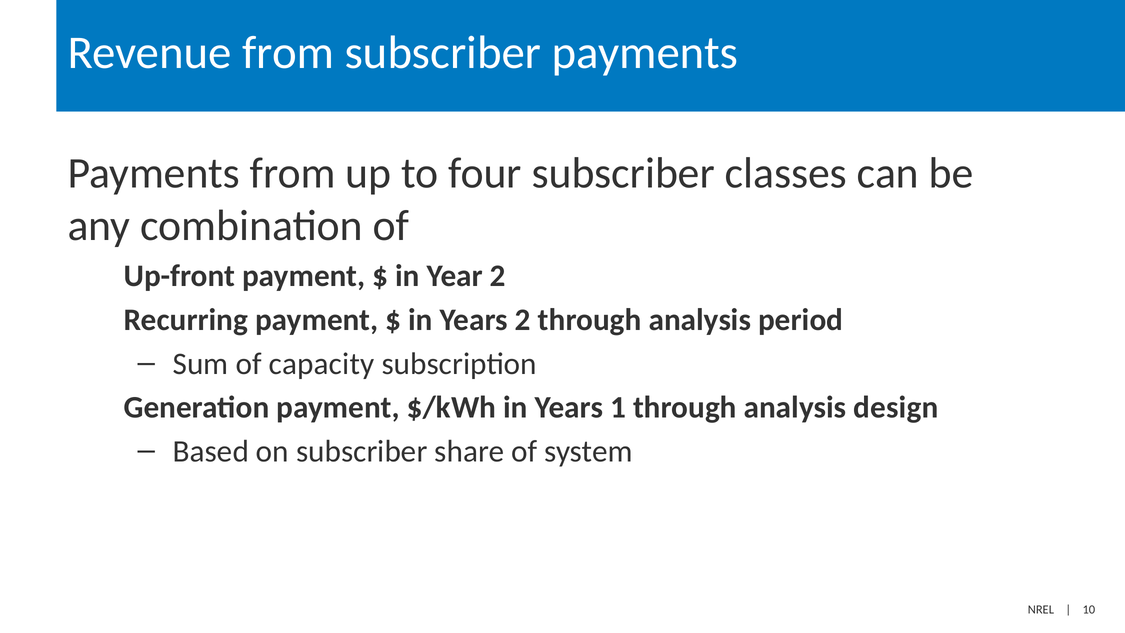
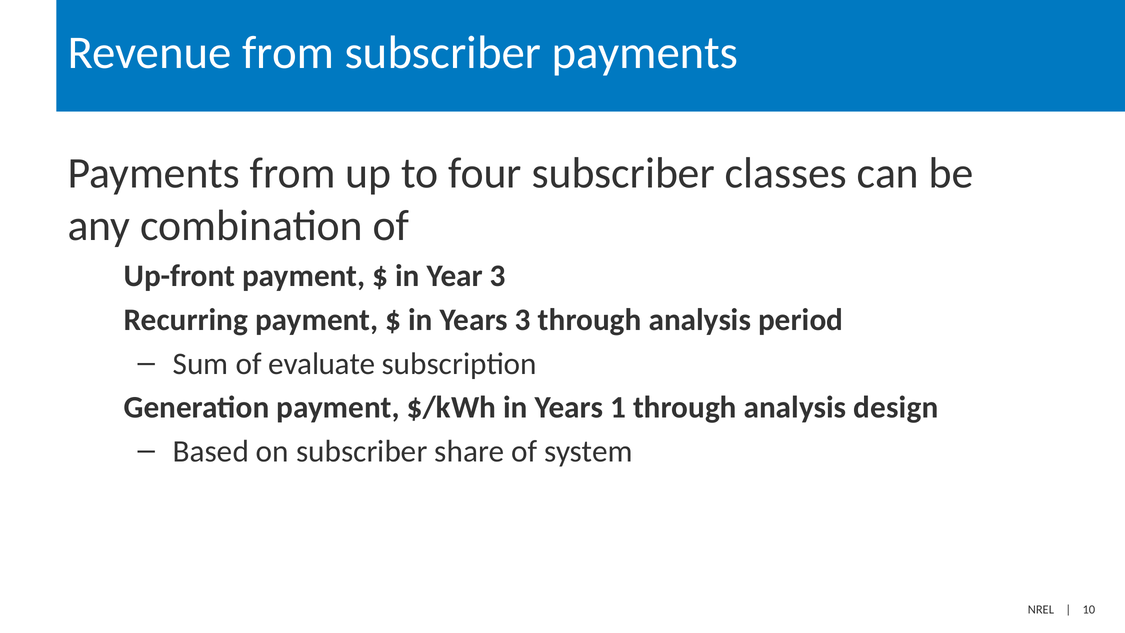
Year 2: 2 -> 3 (498, 276)
Years 2: 2 -> 3 (523, 320)
capacity: capacity -> evaluate (322, 364)
